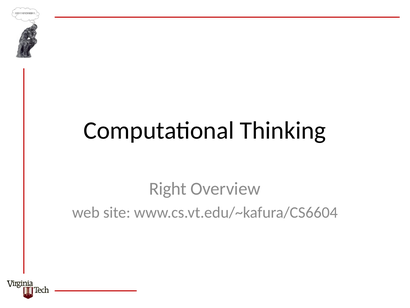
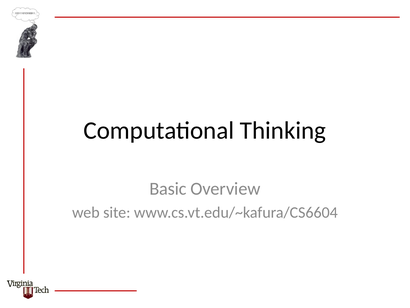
Right: Right -> Basic (168, 189)
